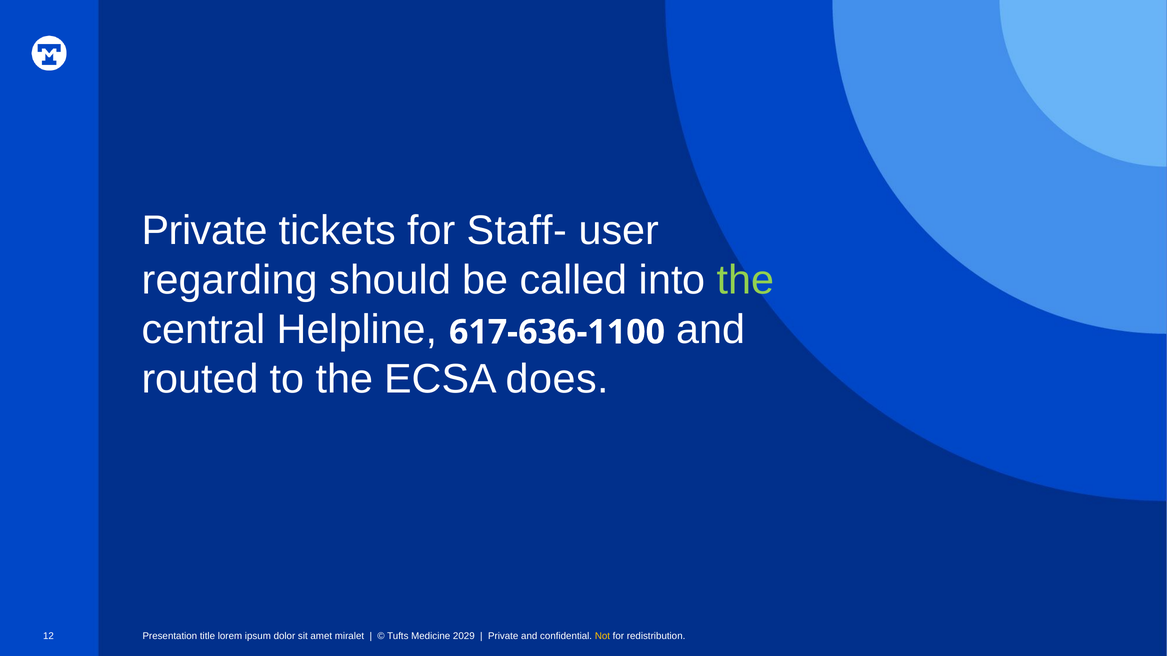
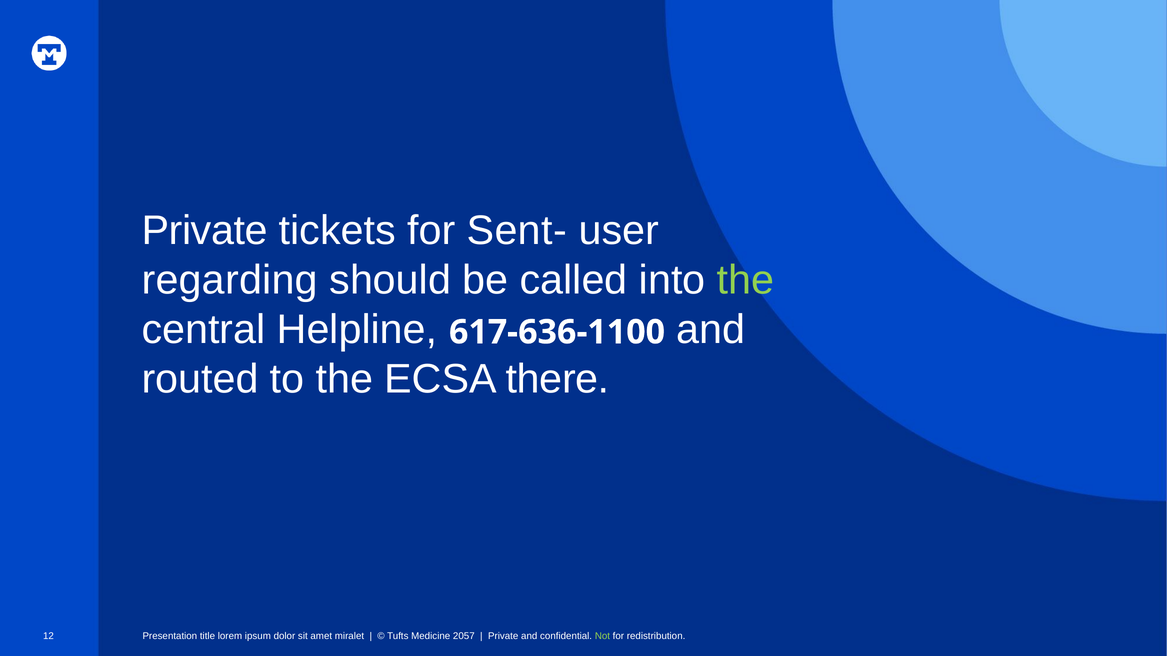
Staff-: Staff- -> Sent- (517, 231)
does: does -> there (558, 380)
2029: 2029 -> 2057 (464, 637)
Not colour: yellow -> light green (602, 637)
